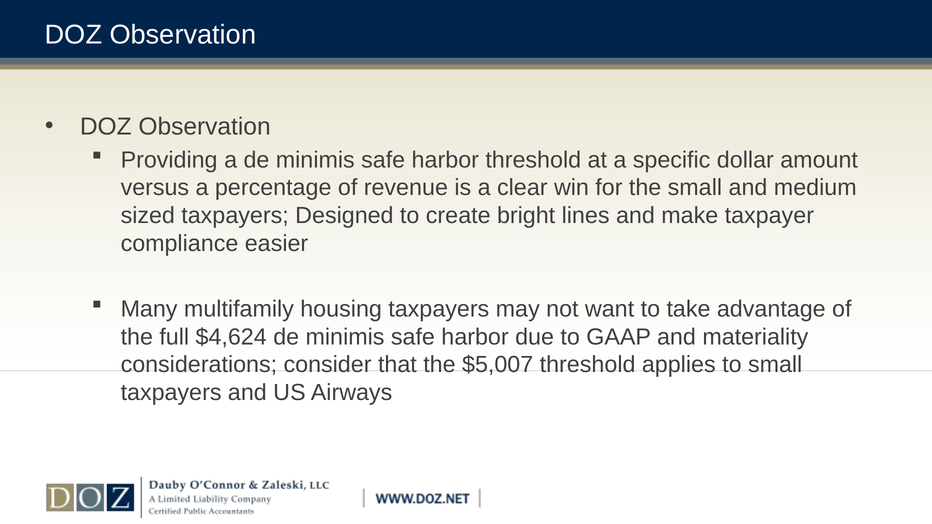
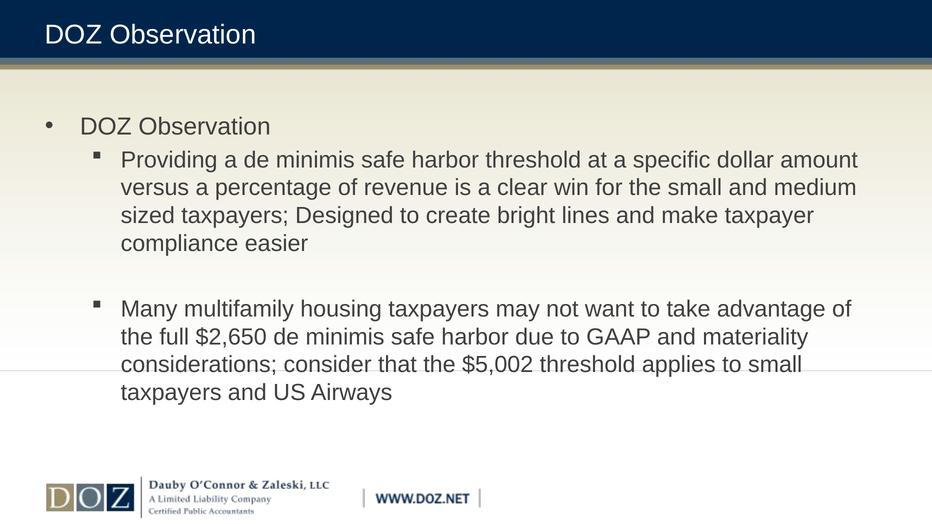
$4,624: $4,624 -> $2,650 (231, 337)
$5,007: $5,007 -> $5,002 (498, 365)
